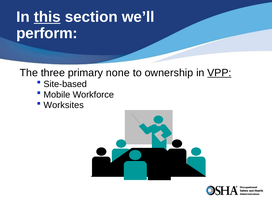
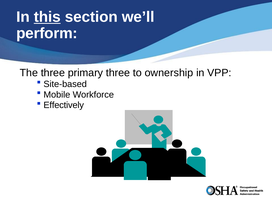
primary none: none -> three (118, 73)
VPP underline: present -> none (219, 73)
Worksites: Worksites -> Effectively (64, 105)
